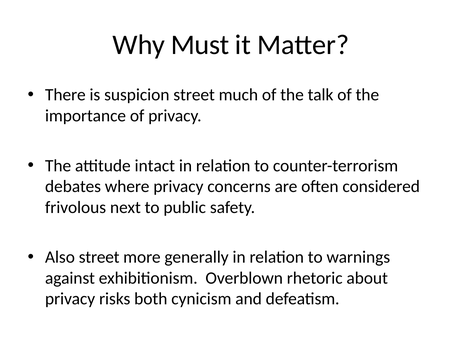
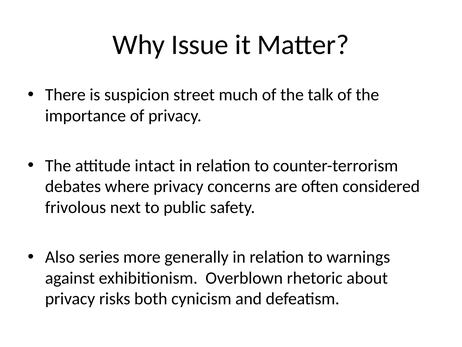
Must: Must -> Issue (200, 45)
Also street: street -> series (99, 257)
